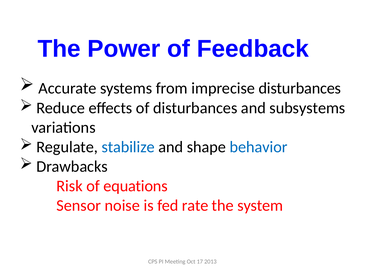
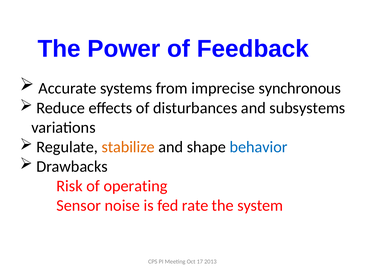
imprecise disturbances: disturbances -> synchronous (300, 88)
stabilize colour: blue -> orange (128, 147)
equations: equations -> operating (135, 186)
